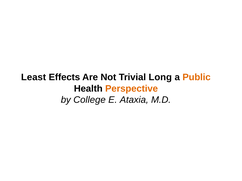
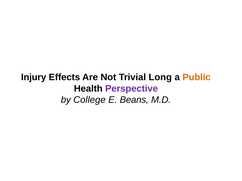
Least: Least -> Injury (34, 77)
Perspective colour: orange -> purple (132, 89)
Ataxia: Ataxia -> Beans (134, 100)
